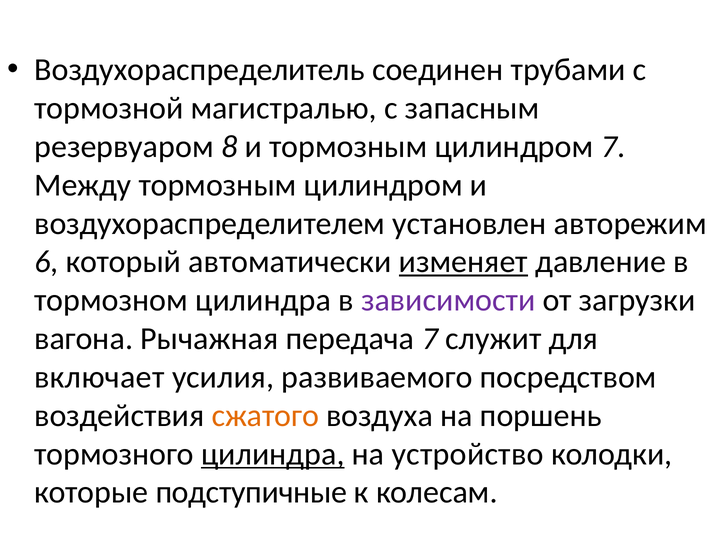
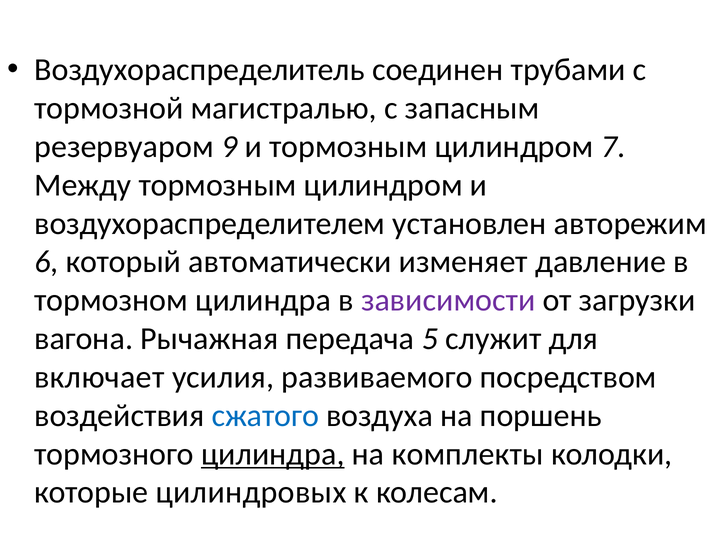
8: 8 -> 9 (229, 147)
изменяет underline: present -> none (463, 262)
передача 7: 7 -> 5 (430, 339)
сжатого colour: orange -> blue (265, 416)
устройство: устройство -> комплекты (468, 455)
подступичные: подступичные -> цилиндровых (251, 493)
